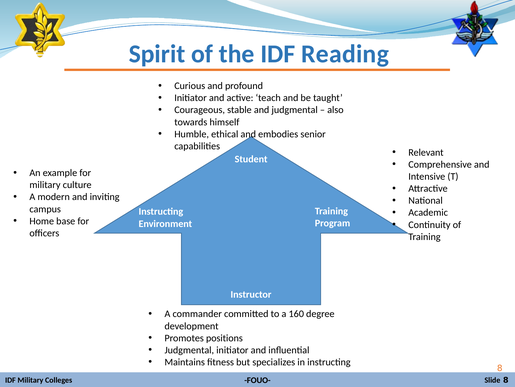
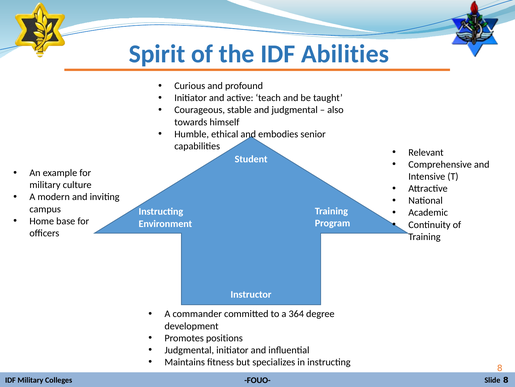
Reading: Reading -> Abilities (345, 54)
160: 160 -> 364 (296, 313)
